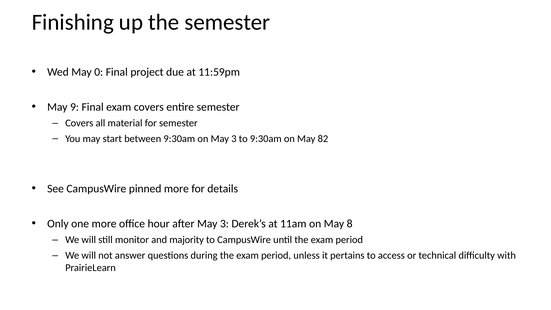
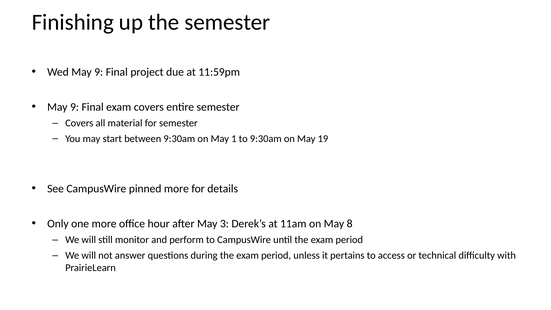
Wed May 0: 0 -> 9 (99, 72)
on May 3: 3 -> 1 (234, 139)
82: 82 -> 19 (323, 139)
majority: majority -> perform (187, 240)
